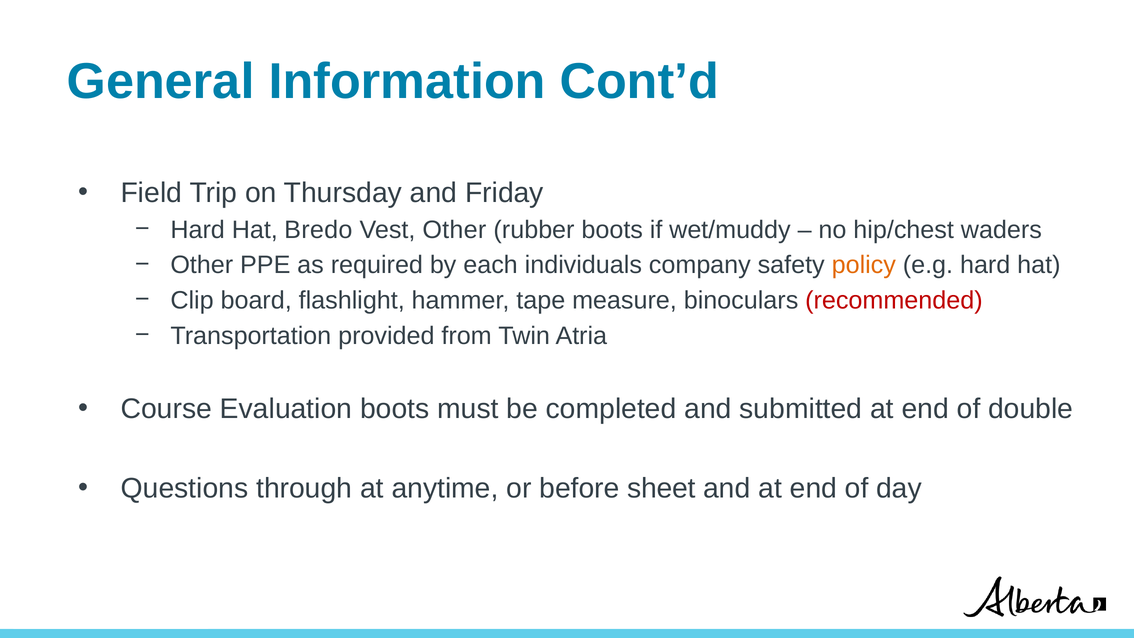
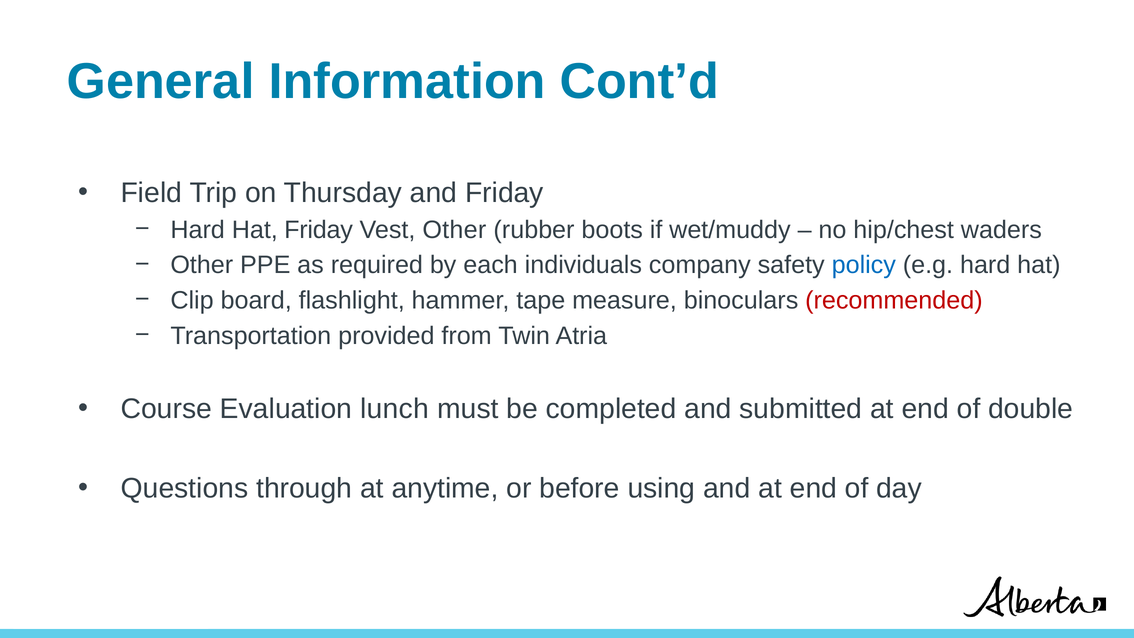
Hat Bredo: Bredo -> Friday (319, 230)
policy colour: orange -> blue (864, 265)
Evaluation boots: boots -> lunch (394, 409)
sheet: sheet -> using (661, 488)
